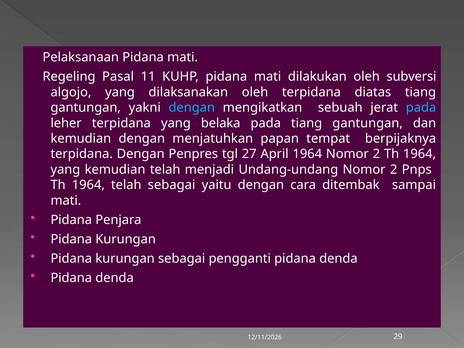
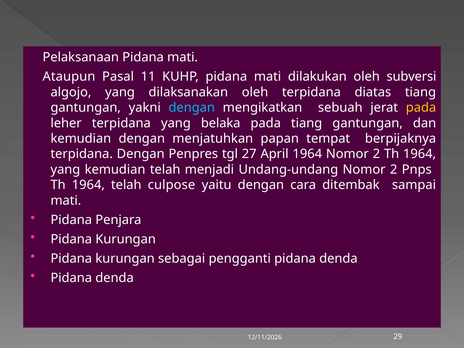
Regeling: Regeling -> Ataupun (69, 77)
pada colour: light blue -> yellow (421, 108)
telah sebagai: sebagai -> culpose (172, 185)
